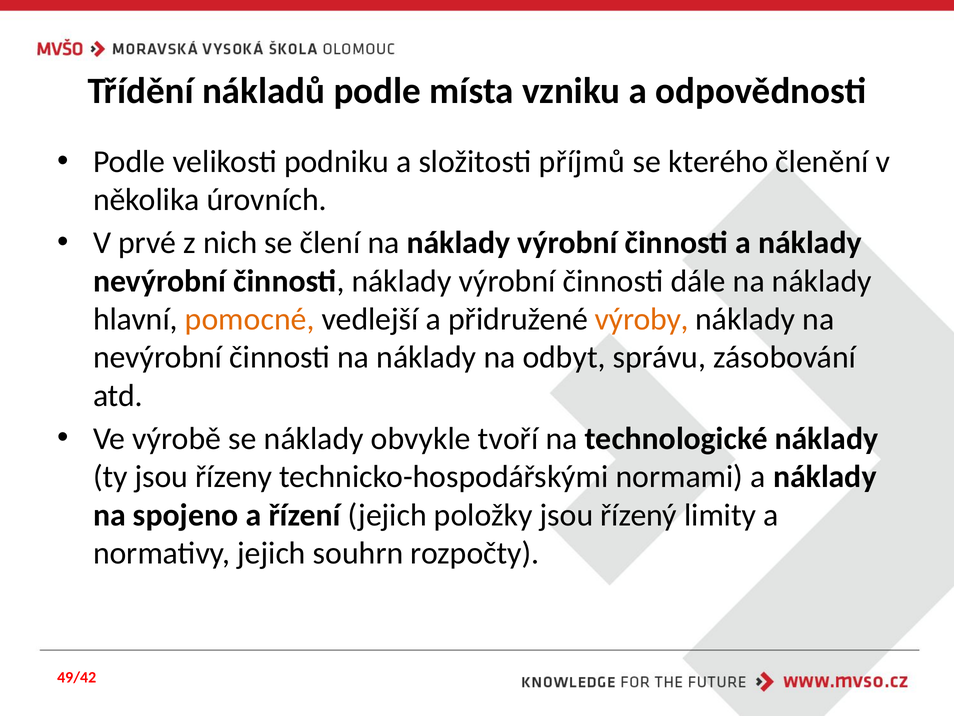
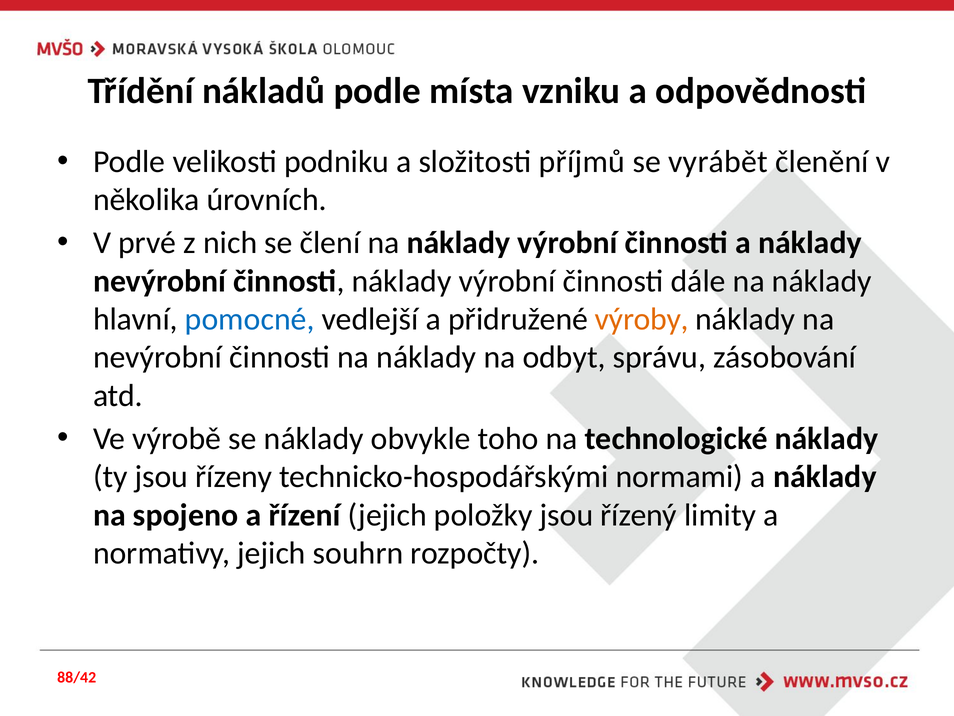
kterého: kterého -> vyrábět (718, 162)
pomocné colour: orange -> blue (250, 319)
tvoří: tvoří -> toho (508, 438)
49/42: 49/42 -> 88/42 (77, 677)
